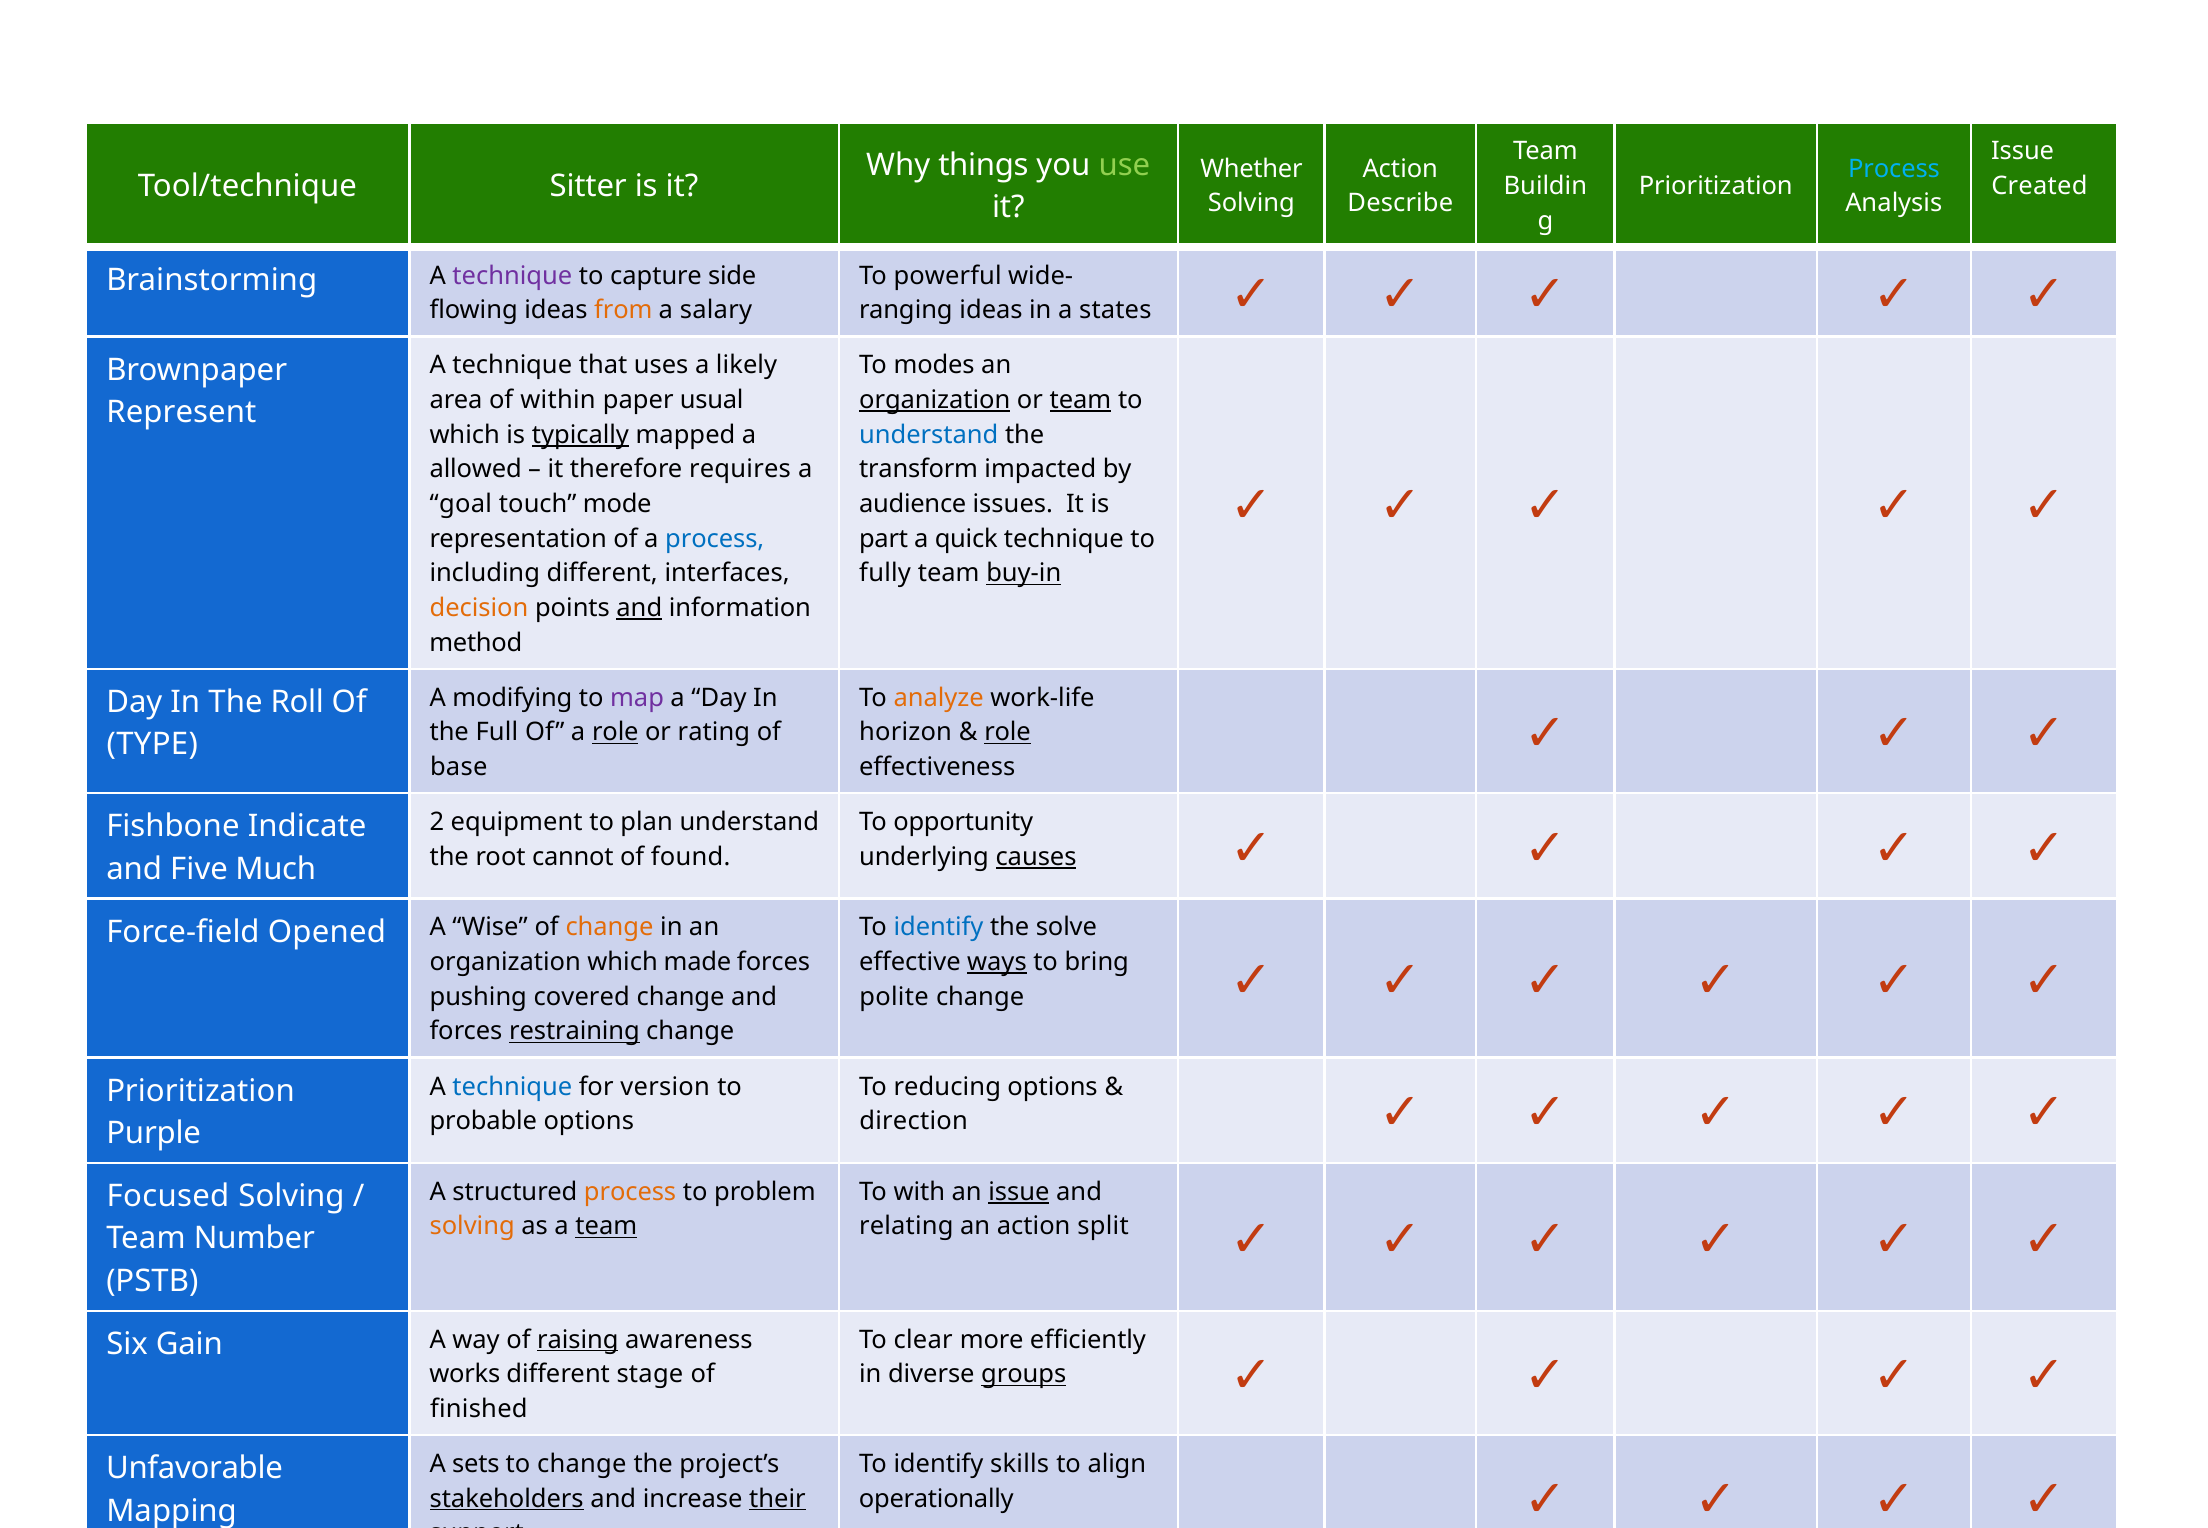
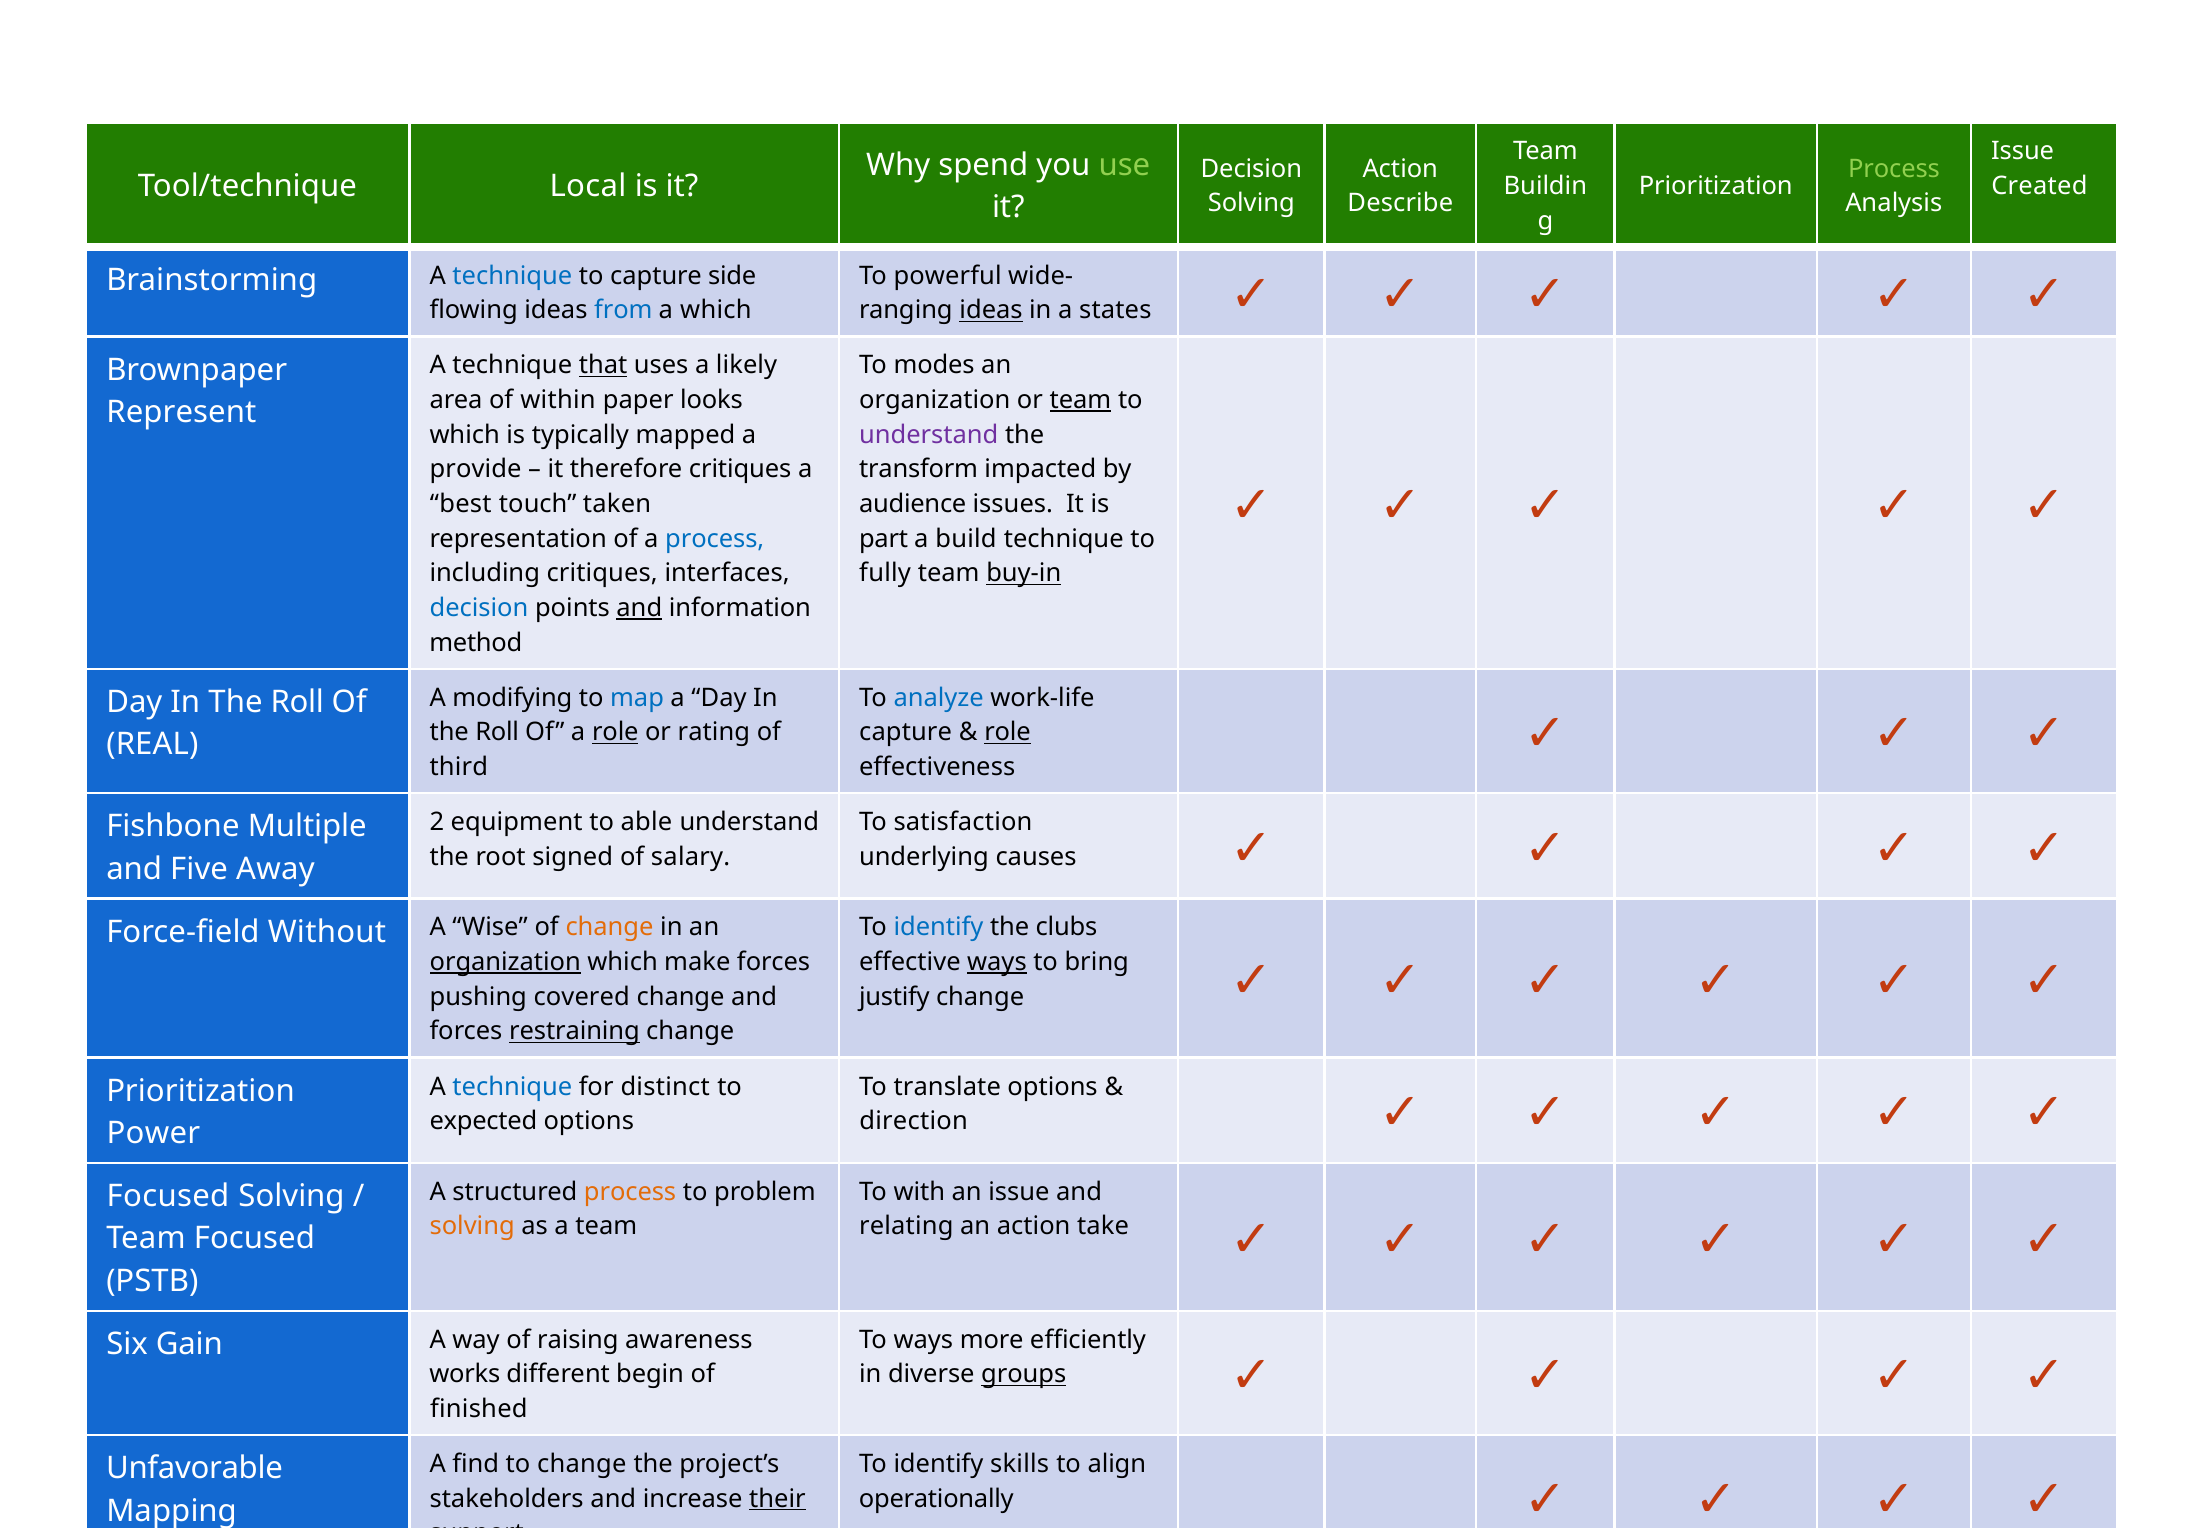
things: things -> spend (983, 165)
Whether: Whether -> Decision (1251, 169)
Process colour: light blue -> light green (1894, 169)
Sitter: Sitter -> Local (588, 186)
technique colour: purple -> blue (512, 276)
from colour: orange -> blue (623, 311)
a salary: salary -> which (716, 311)
ideas underline: none -> present (991, 311)
that underline: none -> present (603, 366)
usual: usual -> looks (712, 400)
organization underline: present -> none (935, 400)
typically underline: present -> none (580, 435)
understand colour: blue -> purple (929, 435)
allowed: allowed -> provide (476, 470)
therefore requires: requires -> critiques (740, 470)
goal: goal -> best (461, 504)
mode: mode -> taken (617, 504)
quick: quick -> build (966, 539)
including different: different -> critiques (602, 574)
decision colour: orange -> blue (479, 608)
map colour: purple -> blue (637, 698)
analyze colour: orange -> blue (939, 698)
Full: Full -> Roll (497, 733)
horizon: horizon -> capture (906, 733)
TYPE: TYPE -> REAL (152, 745)
base: base -> third (459, 767)
plan: plan -> able (646, 823)
opportunity: opportunity -> satisfaction (963, 823)
Indicate: Indicate -> Multiple (307, 827)
cannot: cannot -> signed (573, 857)
found: found -> salary (691, 857)
causes underline: present -> none (1036, 857)
Much: Much -> Away (275, 869)
solve: solve -> clubs (1066, 928)
Opened: Opened -> Without (327, 932)
organization underline: none -> present (505, 963)
made: made -> make (697, 963)
polite: polite -> justify (894, 997)
version: version -> distinct (665, 1087)
reducing: reducing -> translate (947, 1087)
probable: probable -> expected (483, 1122)
Purple: Purple -> Power (153, 1134)
issue underline: present -> none (1019, 1192)
team underline: present -> none (606, 1227)
split: split -> take (1103, 1227)
Team Number: Number -> Focused (254, 1239)
To clear: clear -> ways (923, 1340)
raising underline: present -> none (578, 1340)
stage: stage -> begin (650, 1375)
sets: sets -> find (476, 1465)
stakeholders underline: present -> none (507, 1499)
